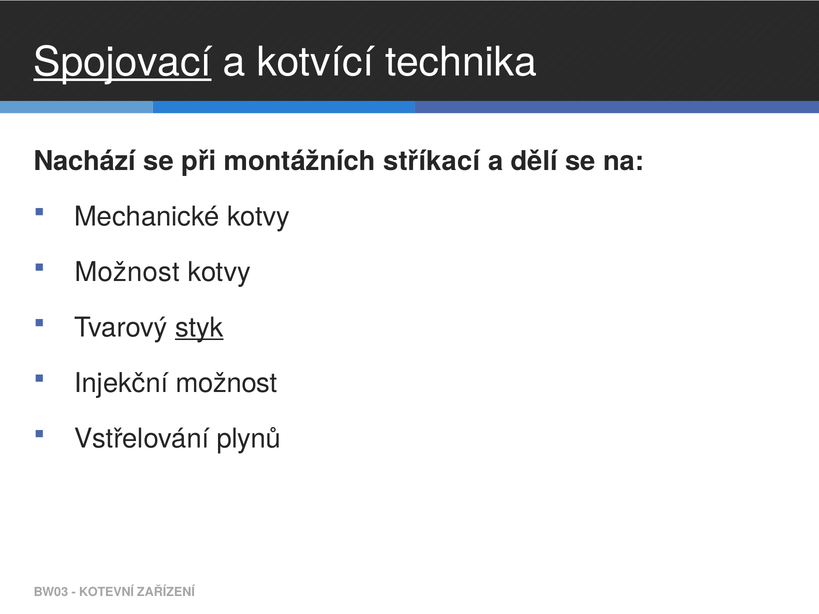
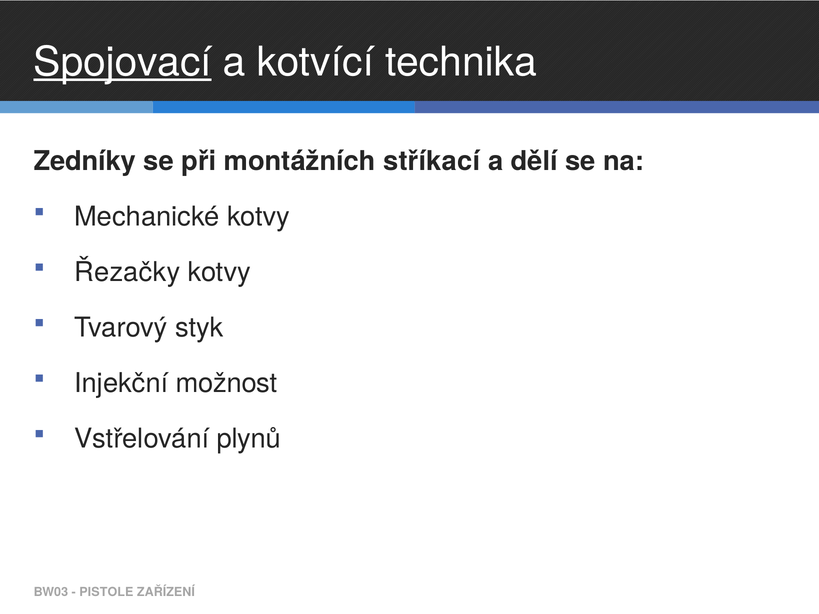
Nachází: Nachází -> Zedníky (85, 161)
Možnost: Možnost -> Řezačky (127, 272)
styk underline: present -> none (199, 328)
KOTEVNÍ: KOTEVNÍ -> PISTOLE (106, 592)
